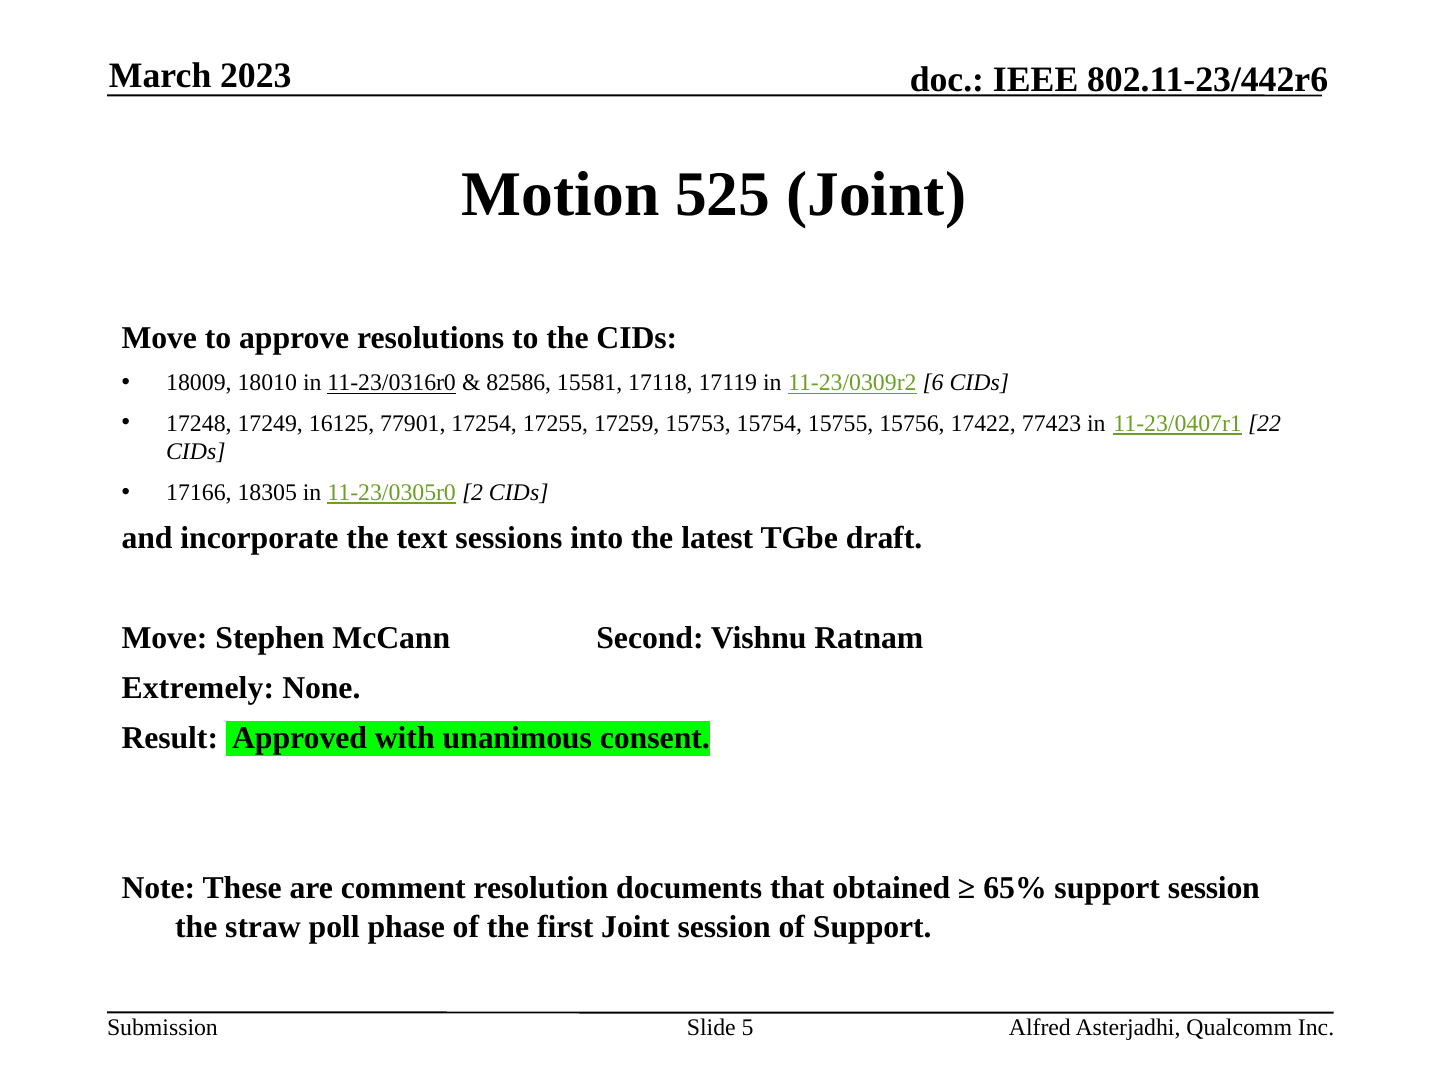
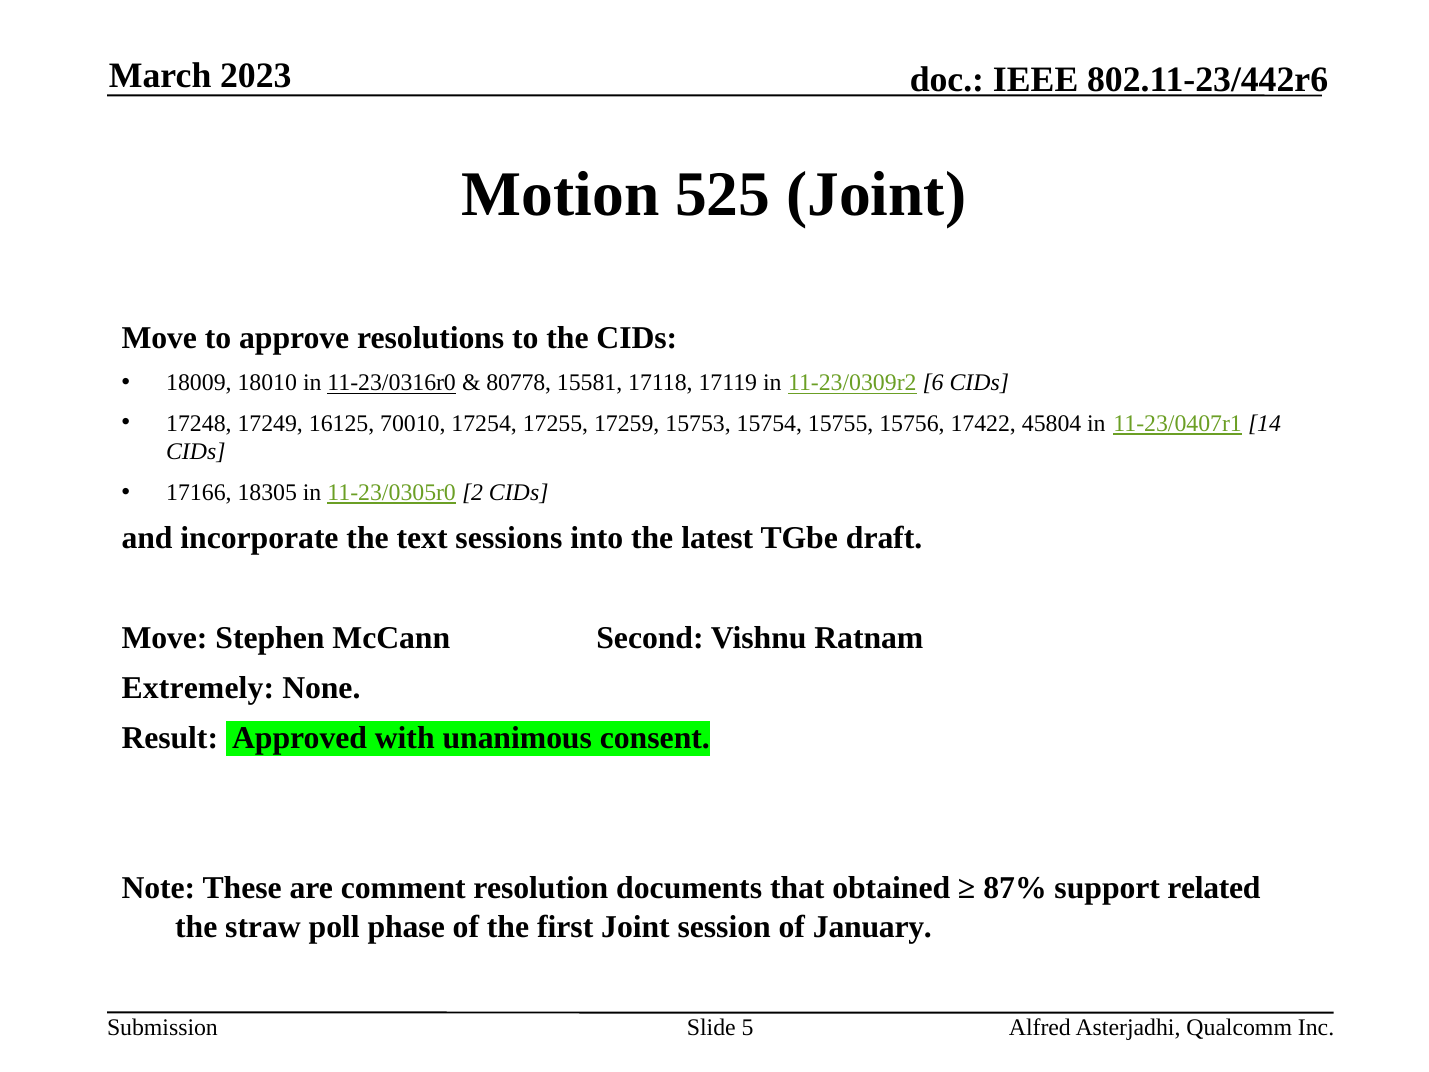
82586: 82586 -> 80778 (519, 383)
77901: 77901 -> 70010 (413, 423)
77423: 77423 -> 45804 (1052, 423)
22: 22 -> 14 (1264, 423)
65%: 65% -> 87% (1015, 888)
support session: session -> related (1214, 888)
of Support: Support -> January (872, 926)
